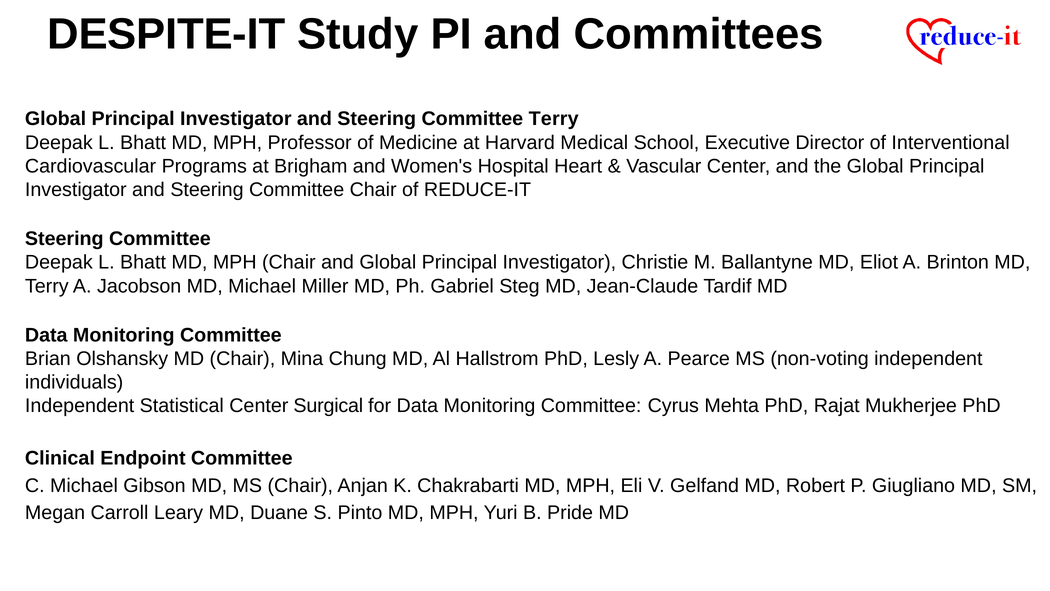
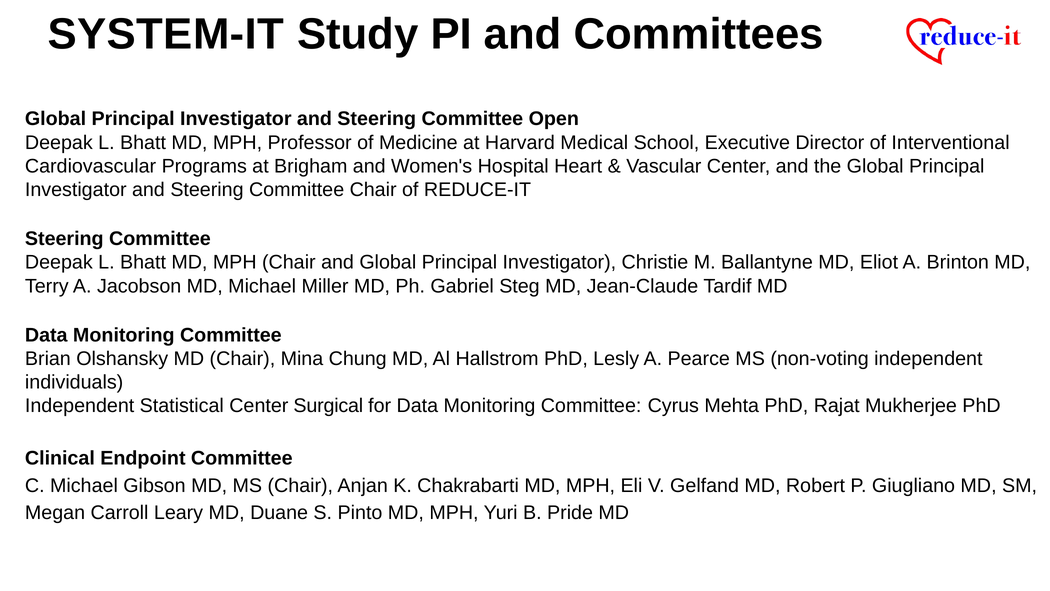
DESPITE-IT: DESPITE-IT -> SYSTEM-IT (166, 34)
Committee Terry: Terry -> Open (554, 119)
